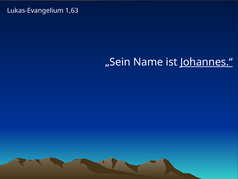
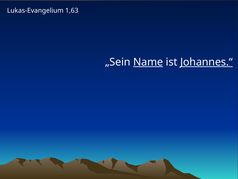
Name underline: none -> present (148, 62)
